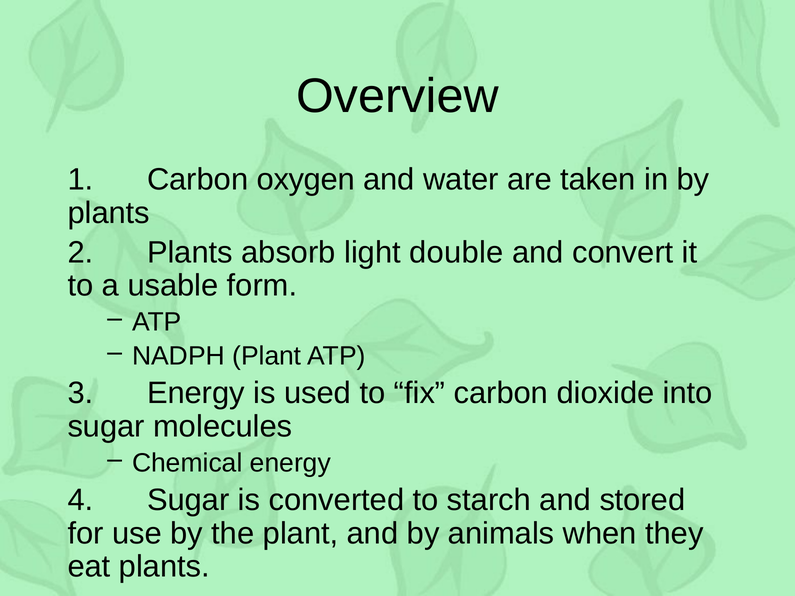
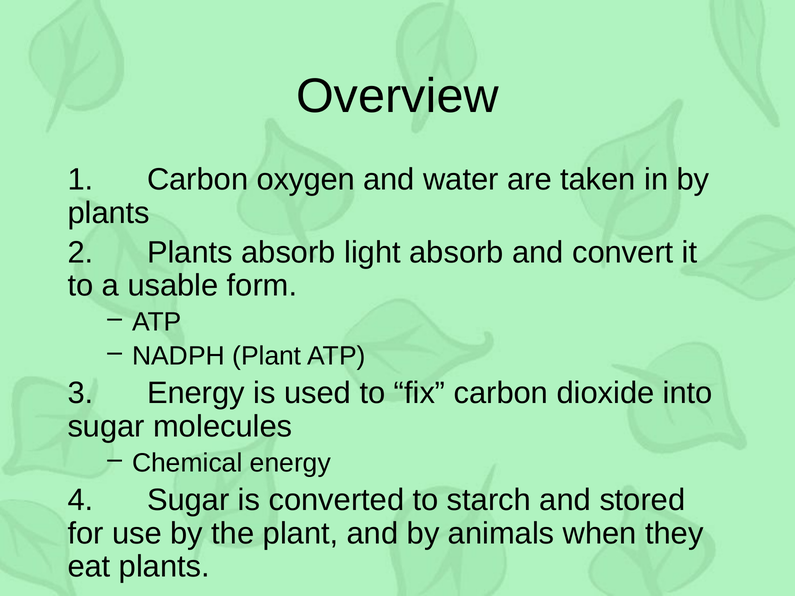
light double: double -> absorb (456, 252)
